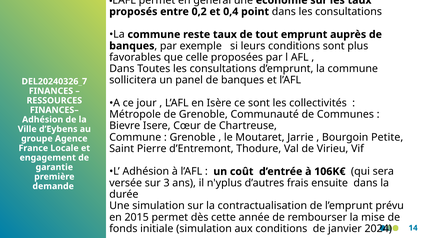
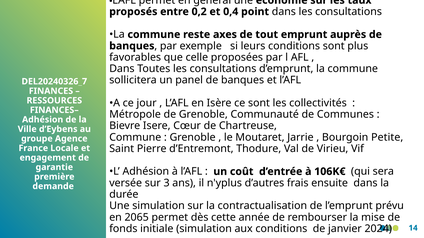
reste taux: taux -> axes (225, 35)
2015: 2015 -> 2065 (137, 218)
